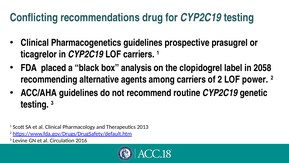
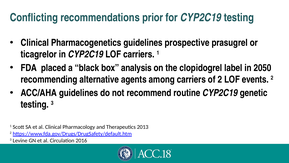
drug: drug -> prior (153, 18)
2058: 2058 -> 2050 (263, 68)
power: power -> events (255, 79)
